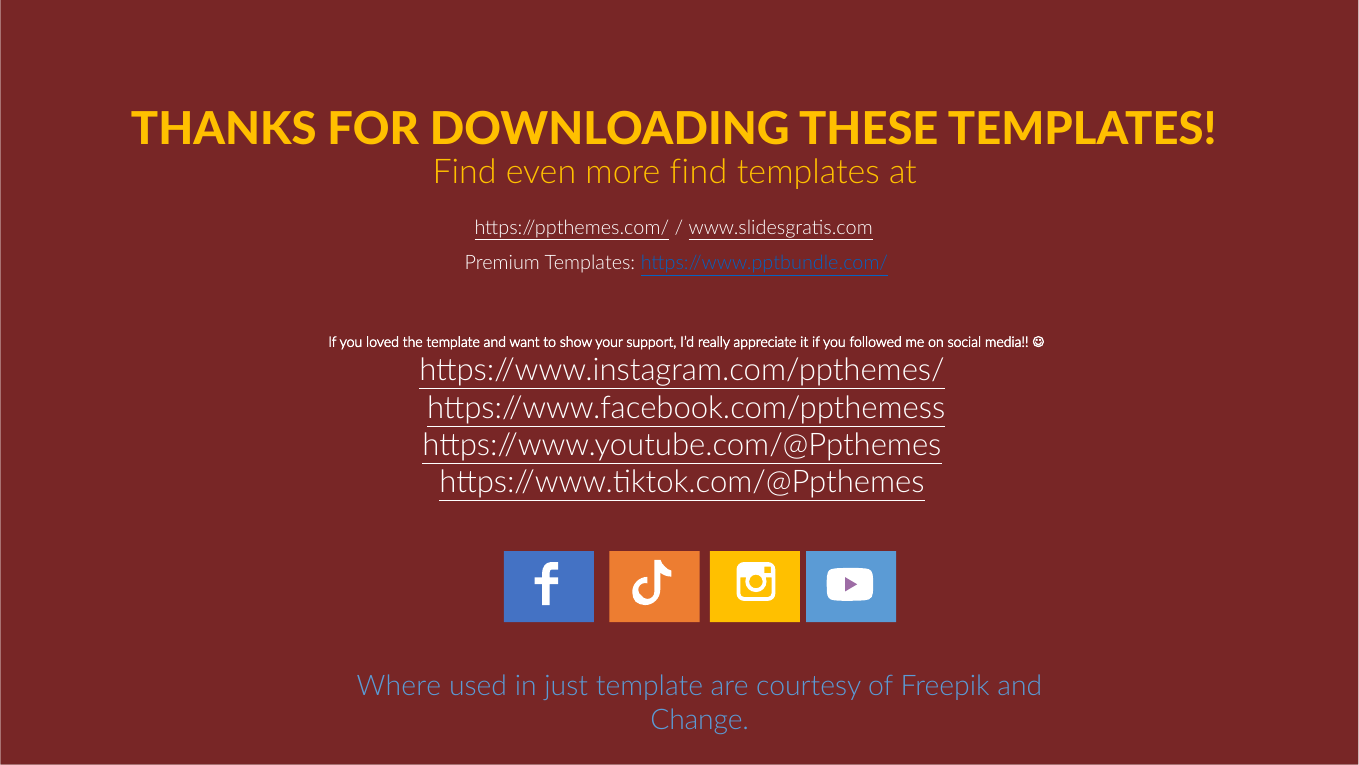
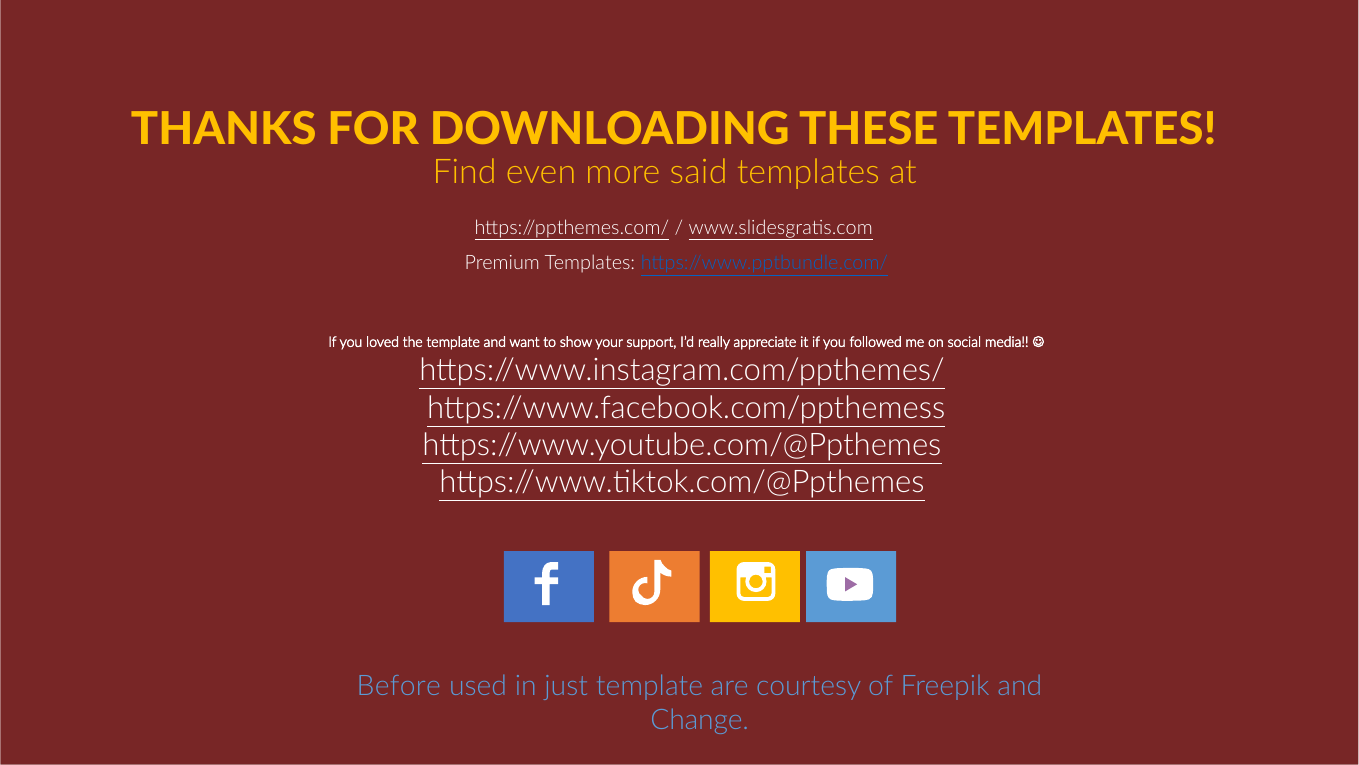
more find: find -> said (699, 172)
Where: Where -> Before (399, 686)
